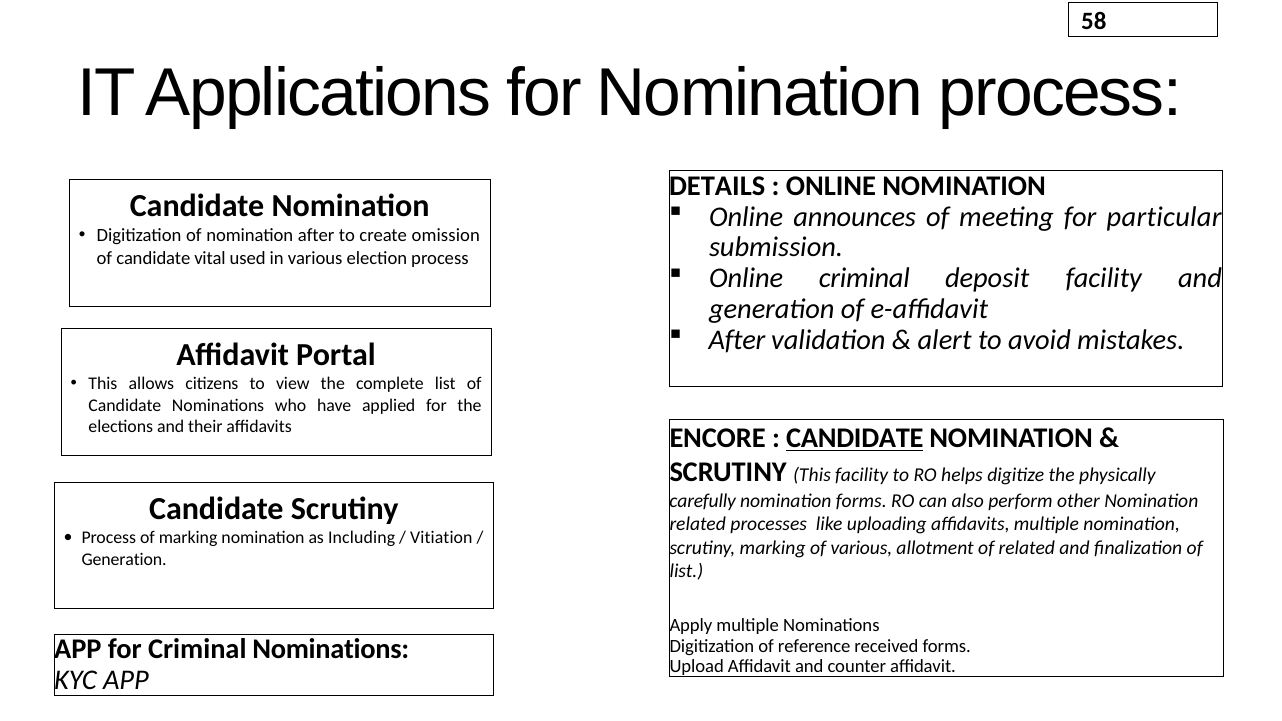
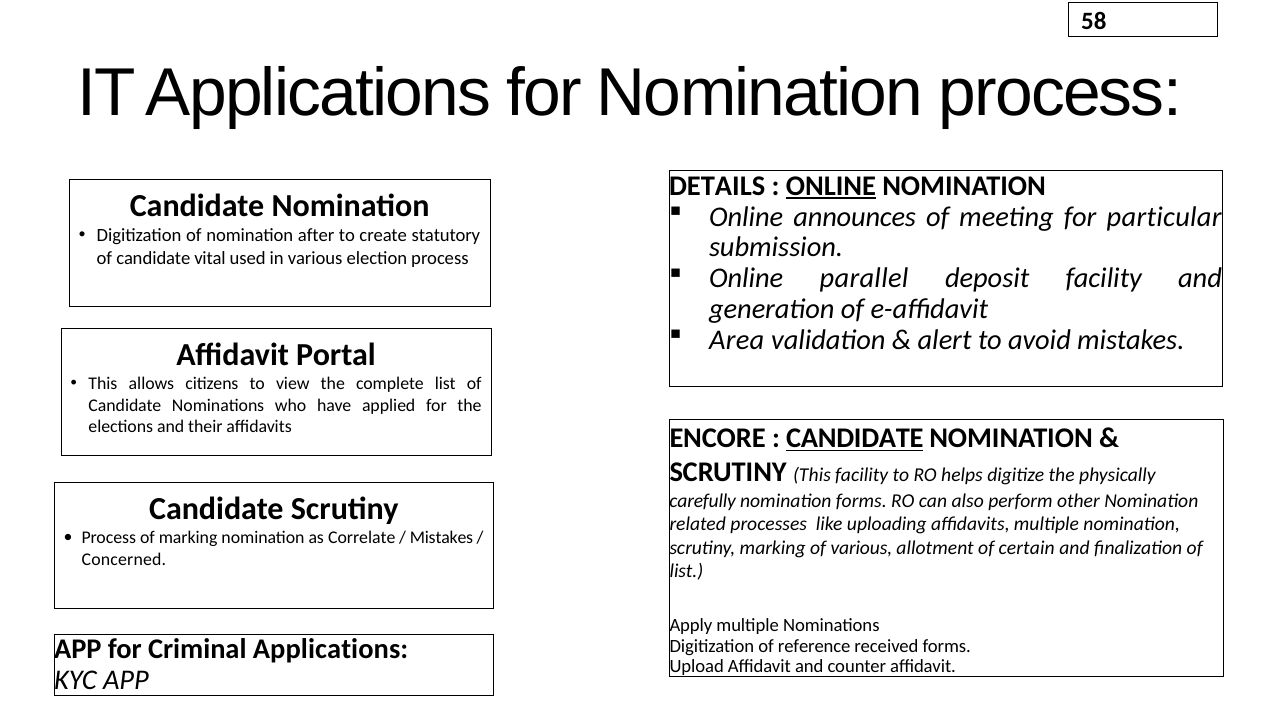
ONLINE underline: none -> present (831, 186)
omission: omission -> statutory (446, 236)
Online criminal: criminal -> parallel (864, 278)
After: After -> Area (737, 340)
Including: Including -> Correlate (362, 538)
Vitiation: Vitiation -> Mistakes (441, 538)
of related: related -> certain (1027, 548)
Generation: Generation -> Concerned (124, 559)
Criminal Nominations: Nominations -> Applications (331, 650)
